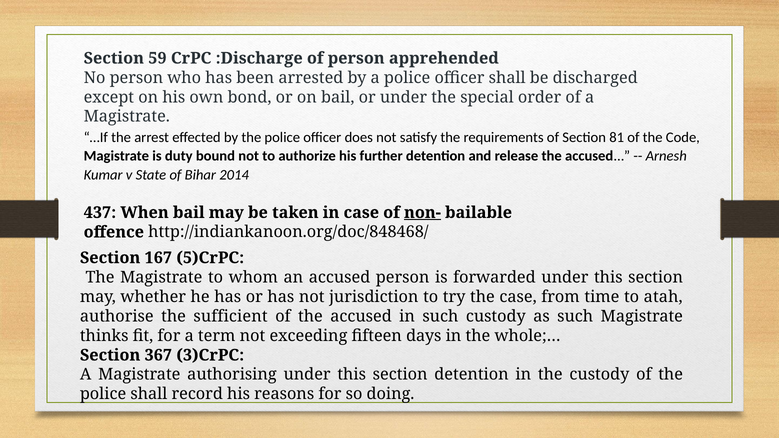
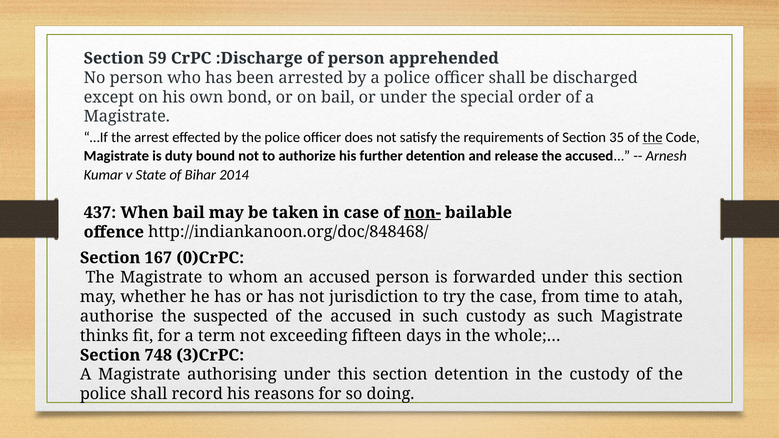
81: 81 -> 35 (617, 137)
the underline: none -> present (653, 137)
5)CrPC: 5)CrPC -> 0)CrPC (210, 258)
sufficient: sufficient -> suspected (231, 316)
367: 367 -> 748 (158, 355)
